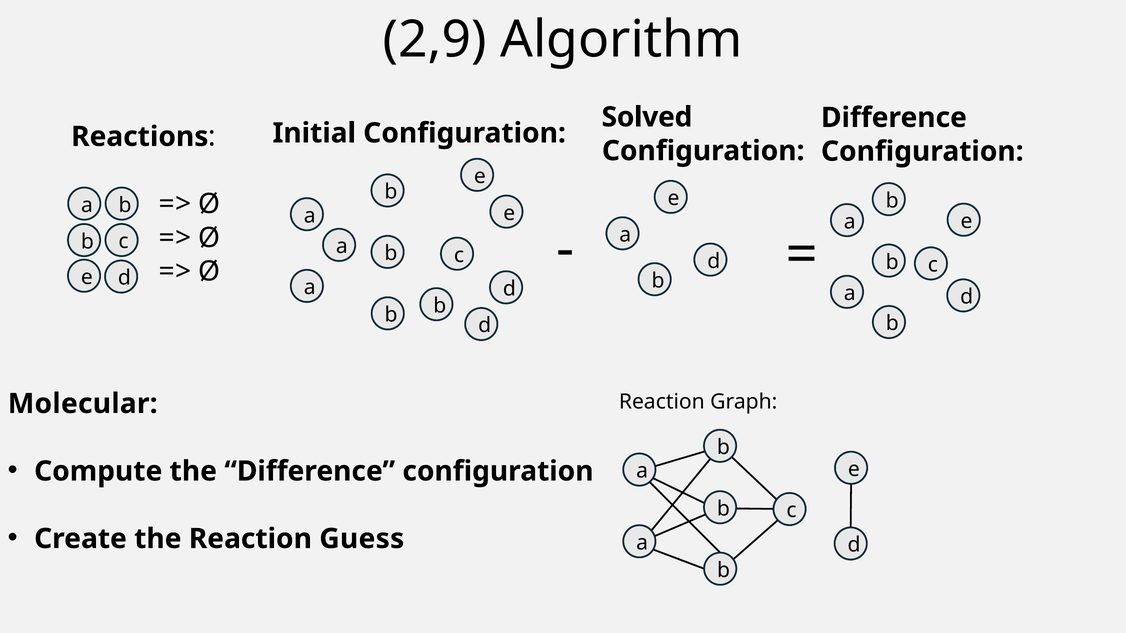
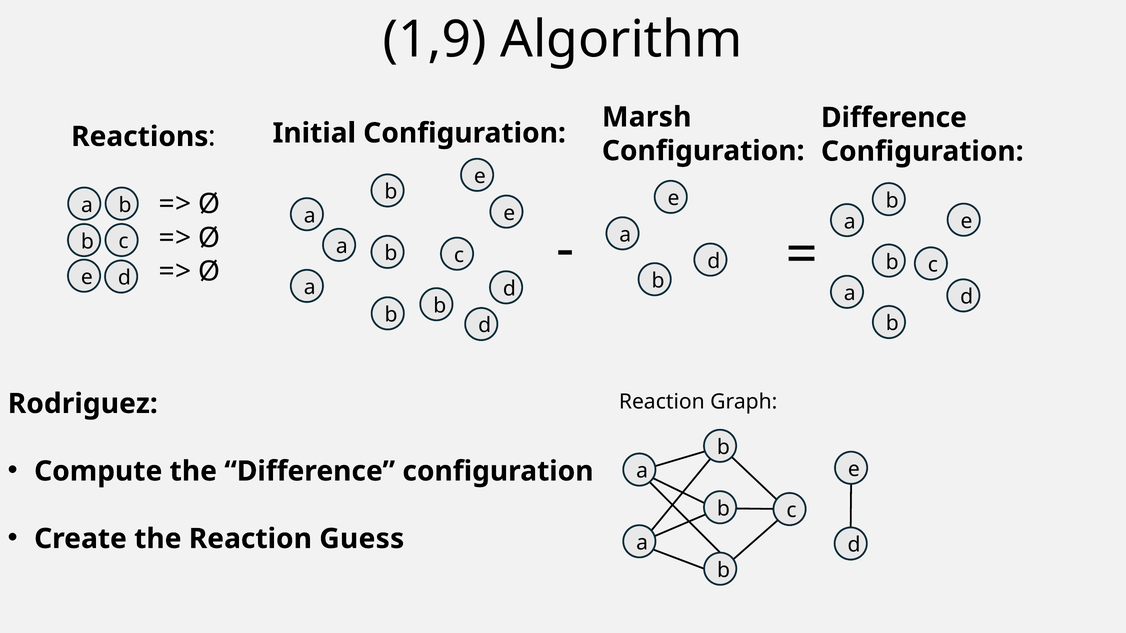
2,9: 2,9 -> 1,9 (435, 40)
Solved: Solved -> Marsh (647, 117)
Molecular: Molecular -> Rodriguez (83, 404)
